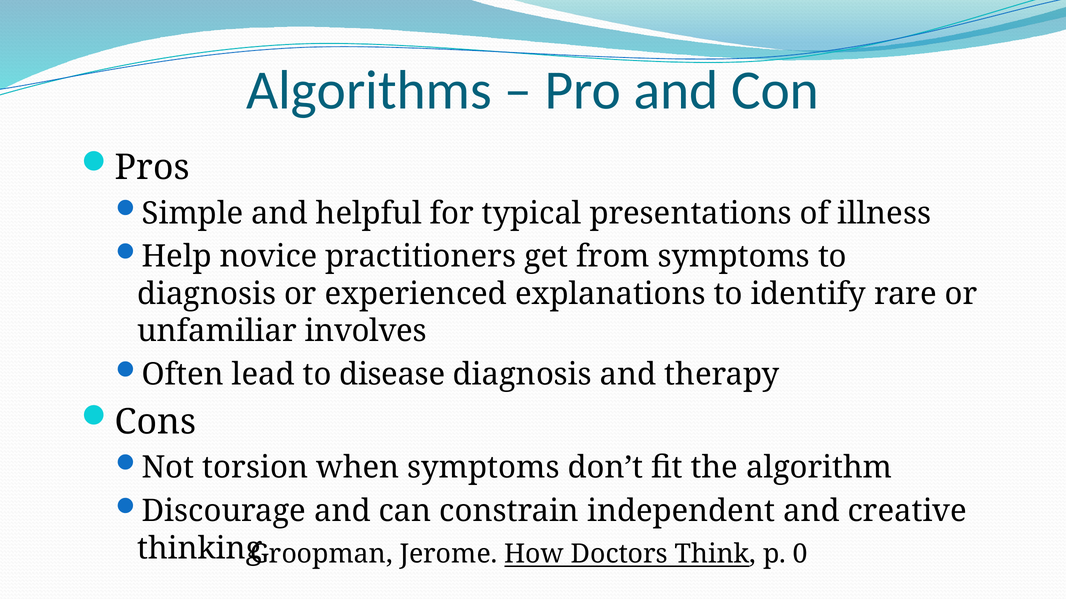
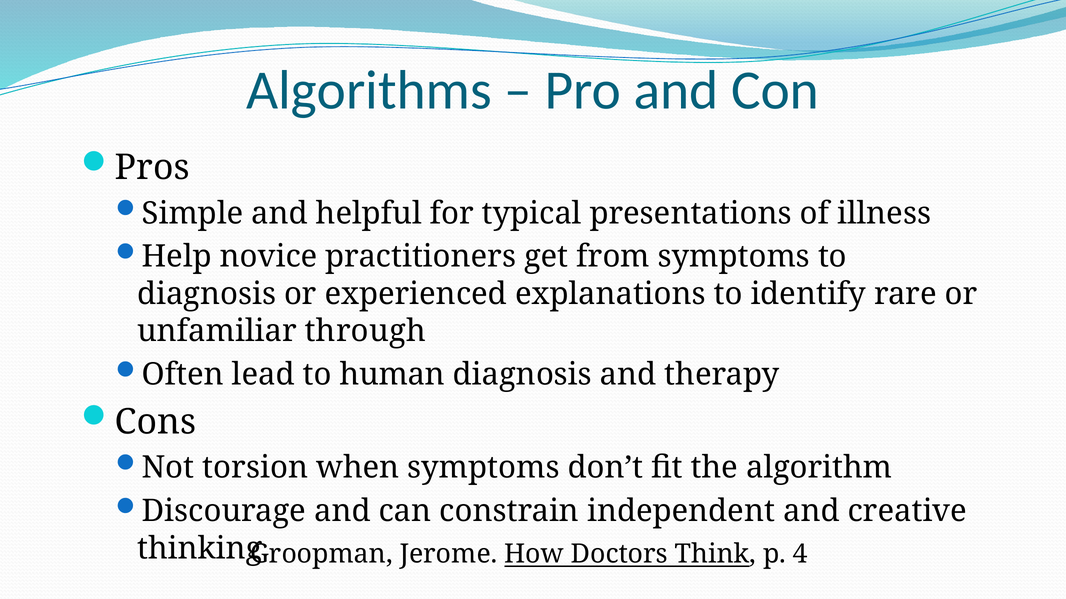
involves: involves -> through (365, 331)
disease: disease -> human (392, 375)
0: 0 -> 4 (800, 555)
